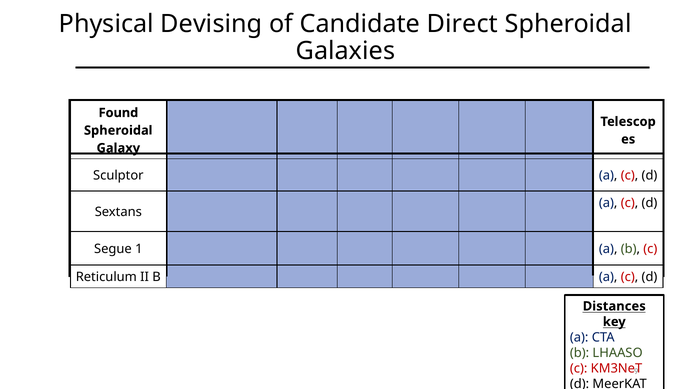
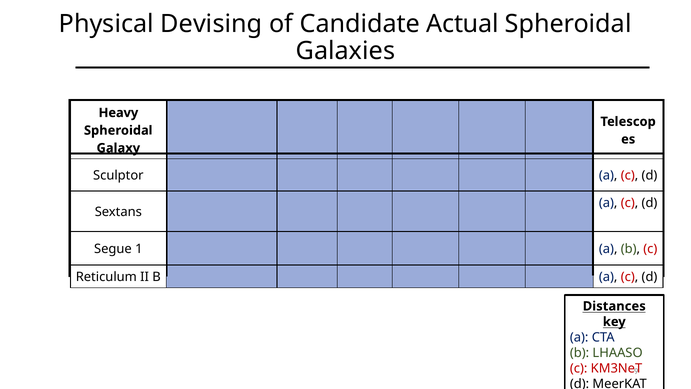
Direct: Direct -> Actual (463, 24)
Found: Found -> Heavy (118, 113)
